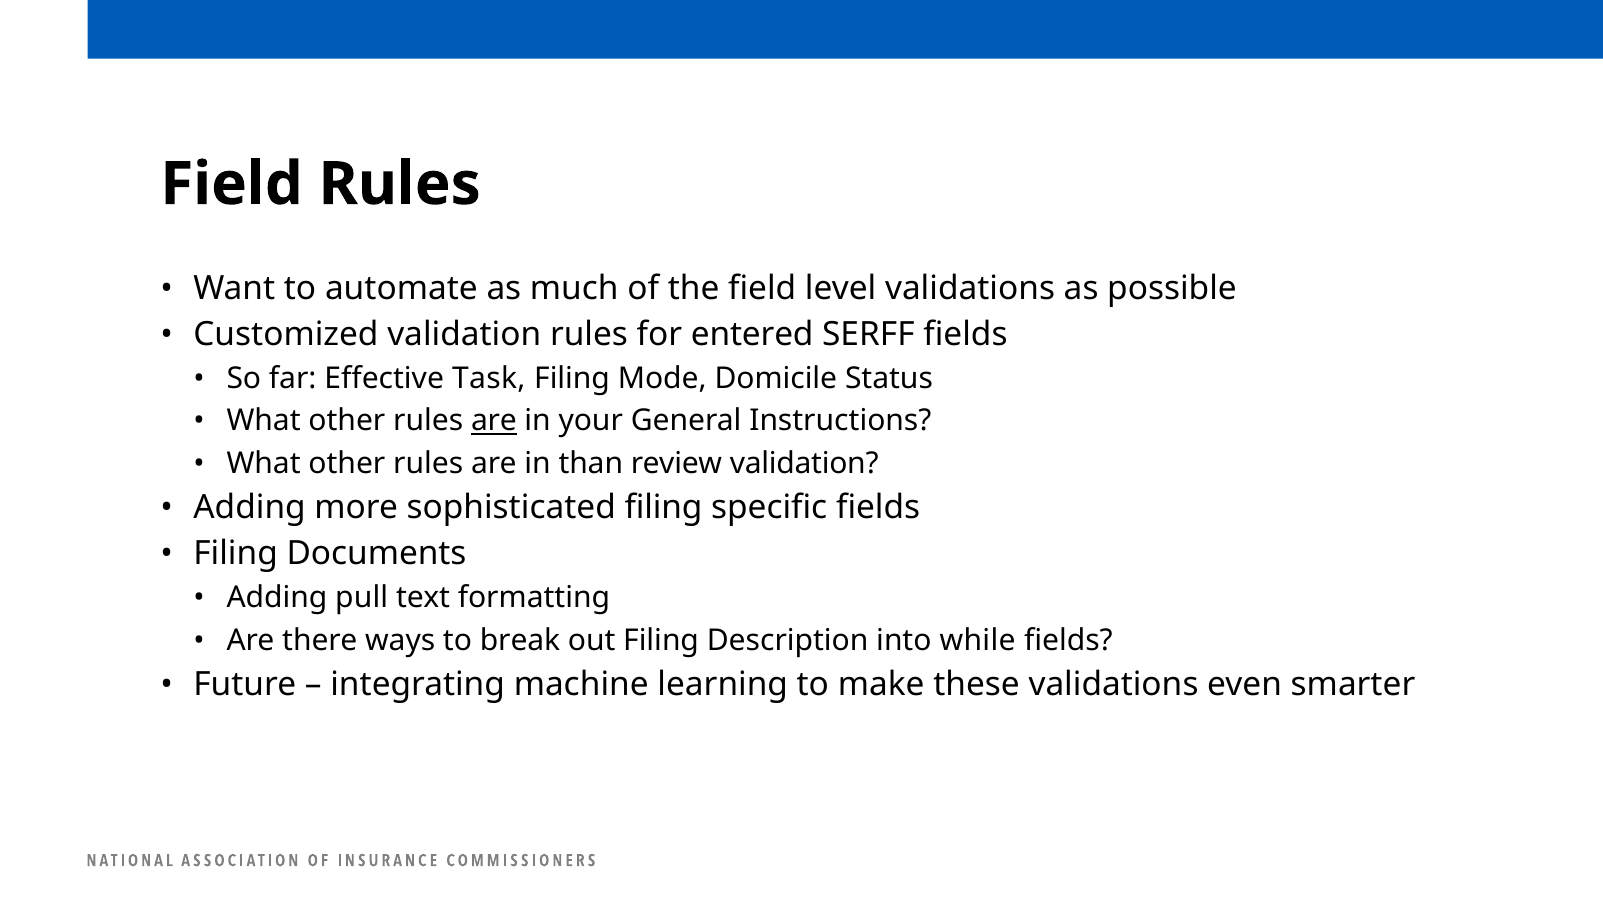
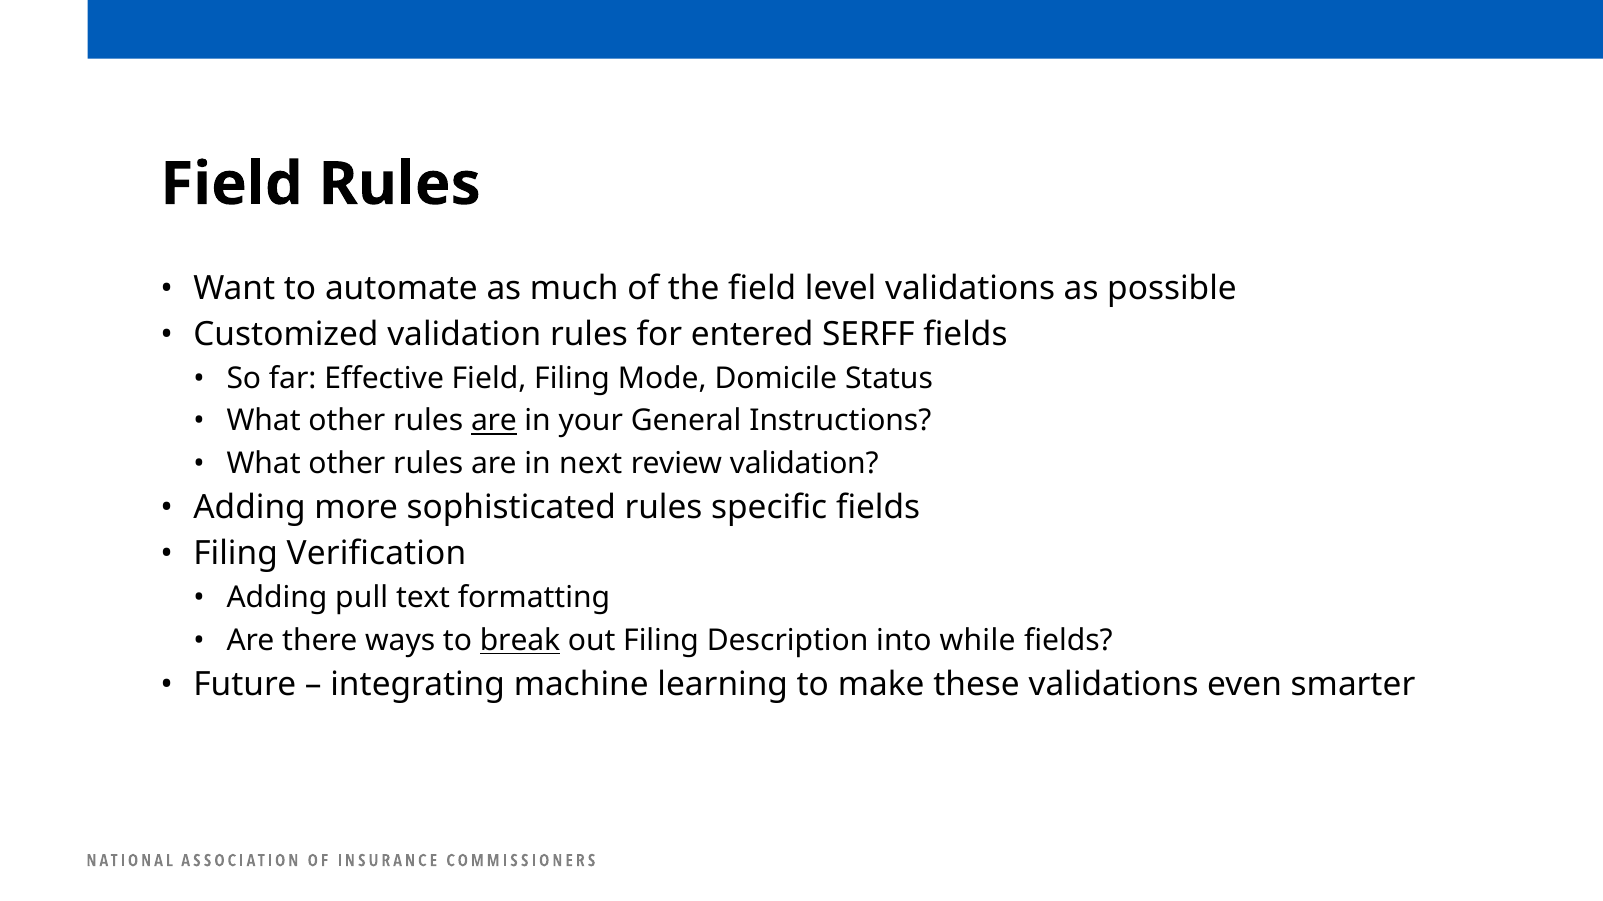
Effective Task: Task -> Field (489, 379)
than: than -> next (591, 464)
sophisticated filing: filing -> rules (663, 508)
Documents: Documents -> Verification (376, 554)
break underline: none -> present (520, 641)
